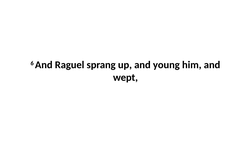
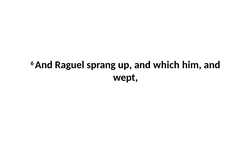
young: young -> which (166, 65)
